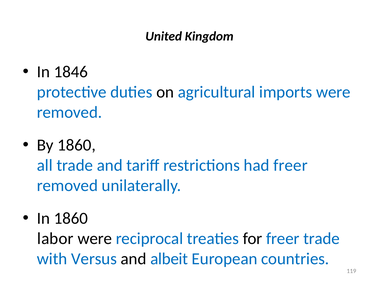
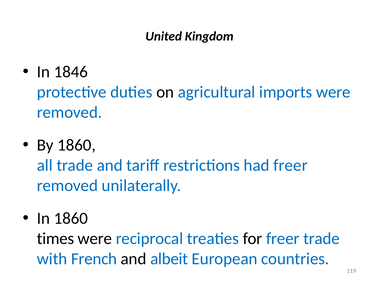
labor: labor -> times (55, 239)
Versus: Versus -> French (94, 259)
